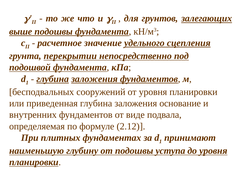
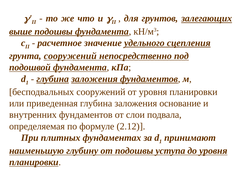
грунта перекрытии: перекрытии -> сооружений (70, 56)
виде: виде -> слои (135, 115)
